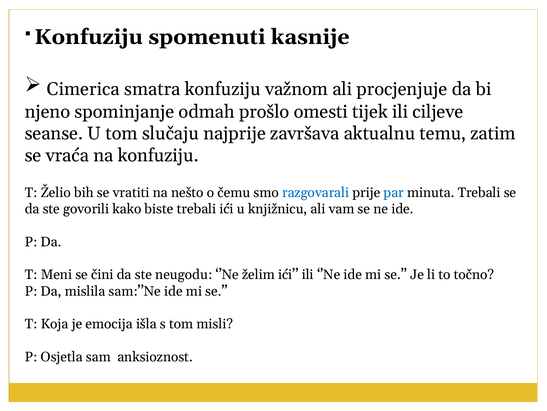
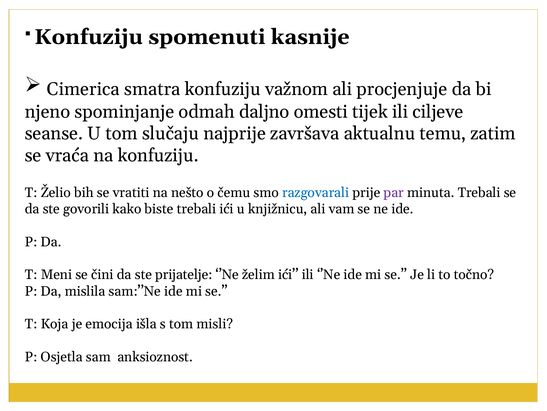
prošlo: prošlo -> daljno (264, 111)
par colour: blue -> purple (394, 192)
neugodu: neugodu -> prijatelje (184, 274)
